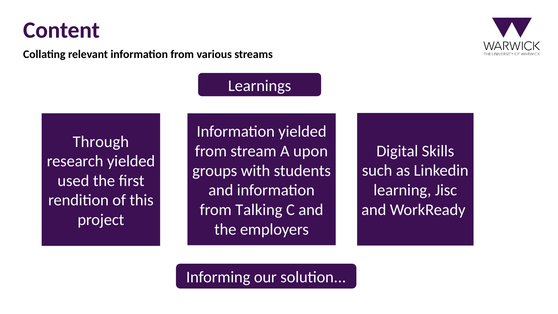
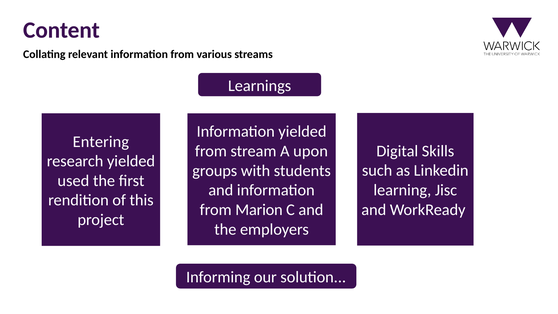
Through: Through -> Entering (101, 142)
Talking: Talking -> Marion (259, 210)
